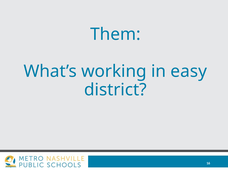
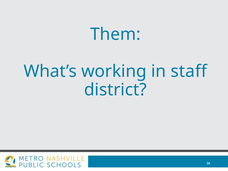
easy: easy -> staff (189, 71)
